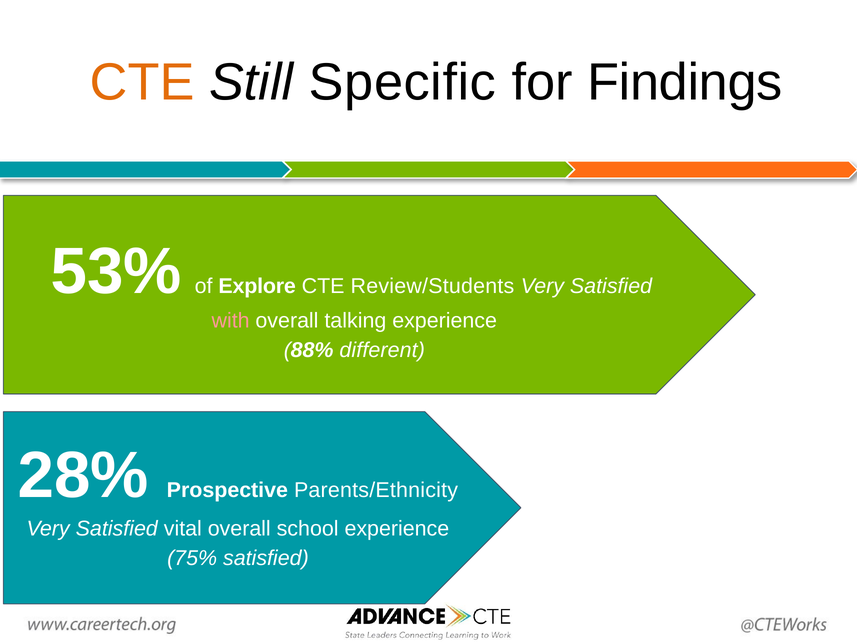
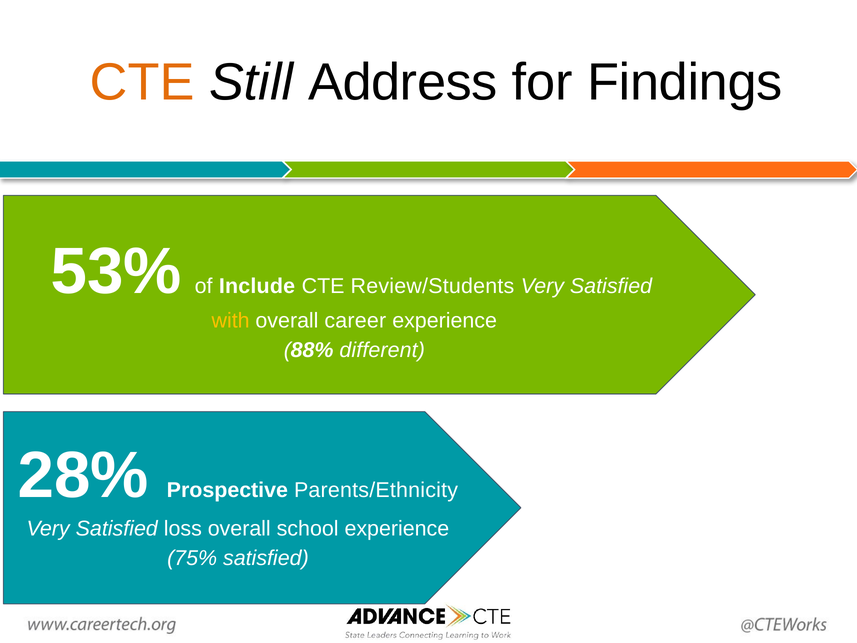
Specific: Specific -> Address (403, 83)
Explore: Explore -> Include (257, 286)
with colour: pink -> yellow (231, 321)
talking: talking -> career (355, 321)
vital: vital -> loss (183, 529)
